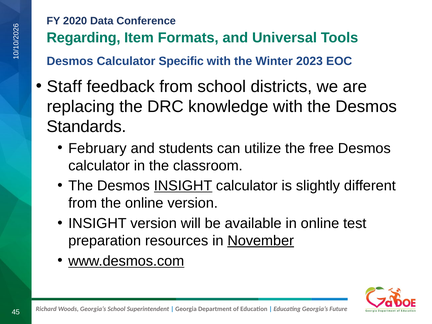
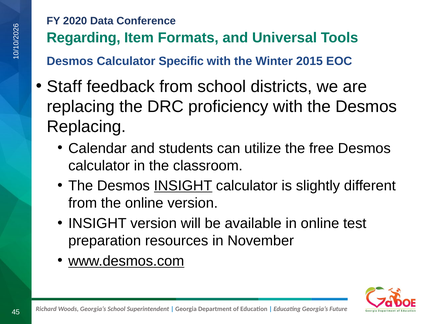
2023: 2023 -> 2015 (309, 61)
knowledge: knowledge -> proficiency (228, 107)
Standards: Standards -> Replacing (86, 127)
February: February -> Calendar (97, 148)
November underline: present -> none (261, 241)
